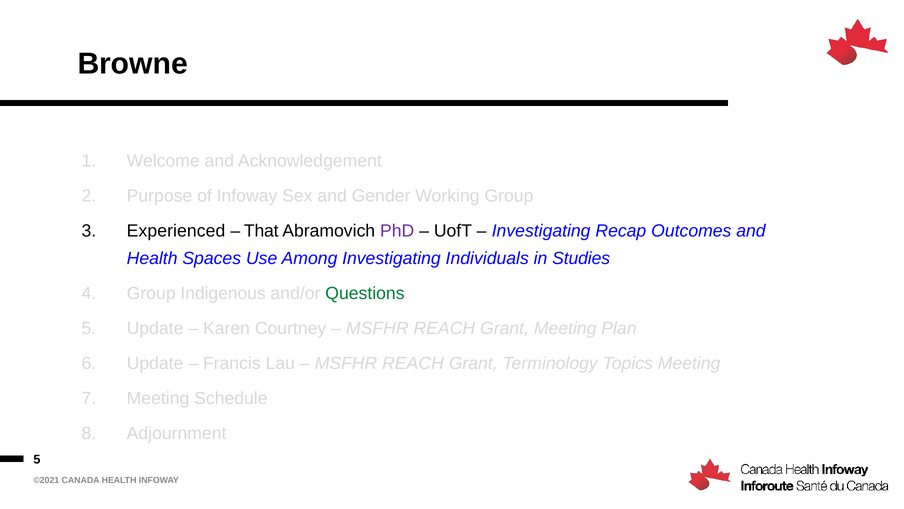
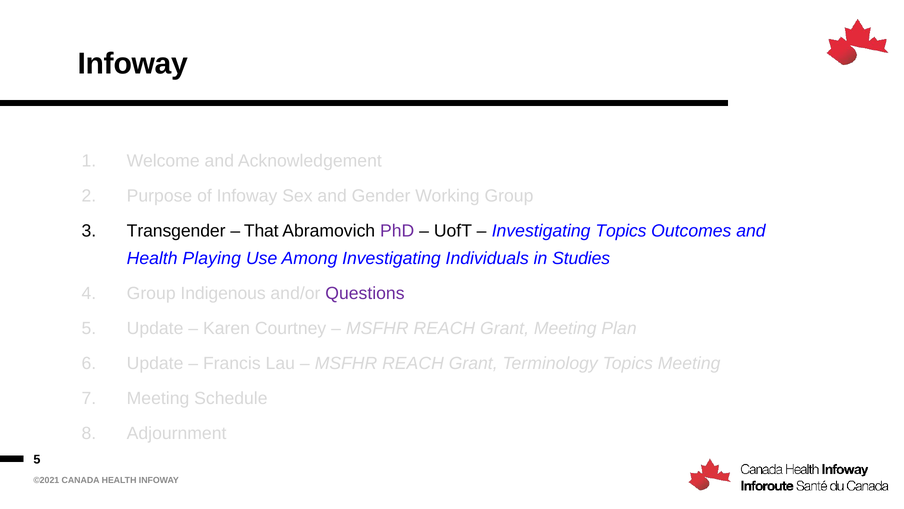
Browne: Browne -> Infoway (133, 64)
Experienced: Experienced -> Transgender (176, 231)
Investigating Recap: Recap -> Topics (621, 231)
Spaces: Spaces -> Playing (212, 258)
Questions colour: green -> purple (365, 293)
